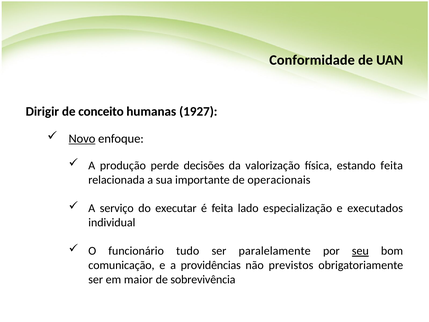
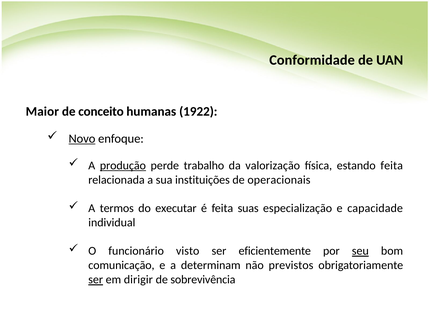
Dirigir: Dirigir -> Maior (42, 111)
1927: 1927 -> 1922 (198, 111)
produção underline: none -> present (123, 166)
decisões: decisões -> trabalho (204, 166)
importante: importante -> instituições (202, 180)
serviço: serviço -> termos (117, 208)
lado: lado -> suas (248, 208)
executados: executados -> capacidade (375, 208)
tudo: tudo -> visto (188, 251)
paralelamente: paralelamente -> eficientemente (275, 251)
providências: providências -> determinam (211, 265)
ser underline: none -> present (96, 279)
maior: maior -> dirigir (138, 279)
